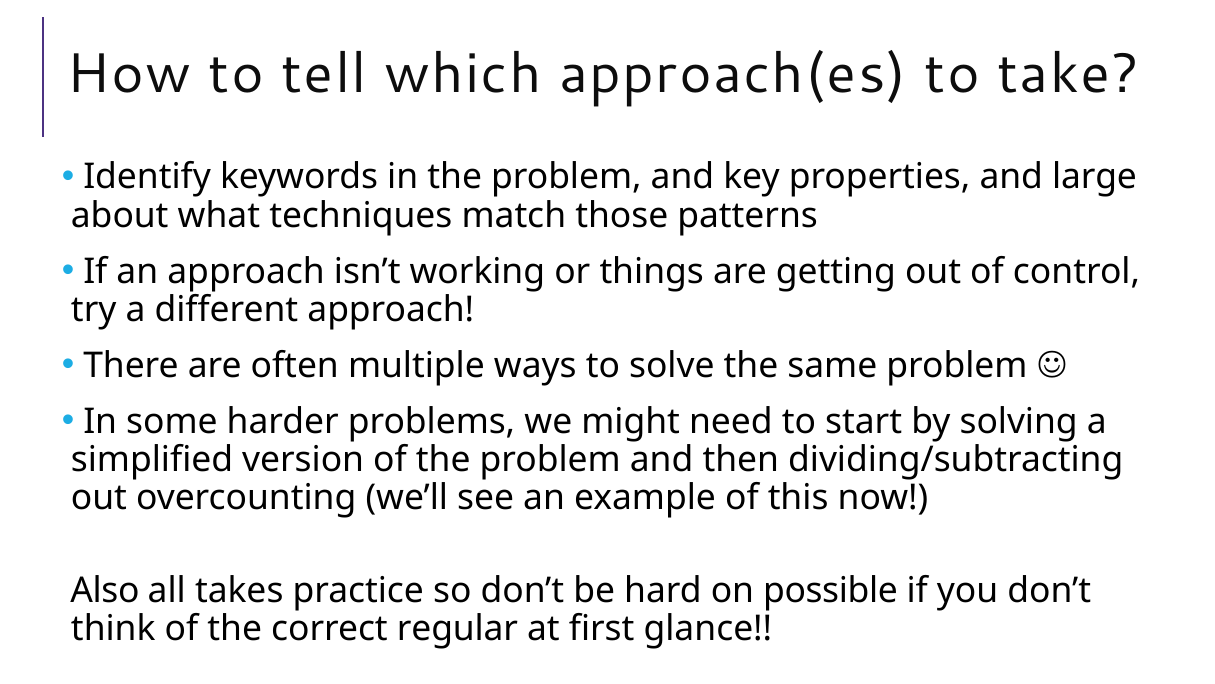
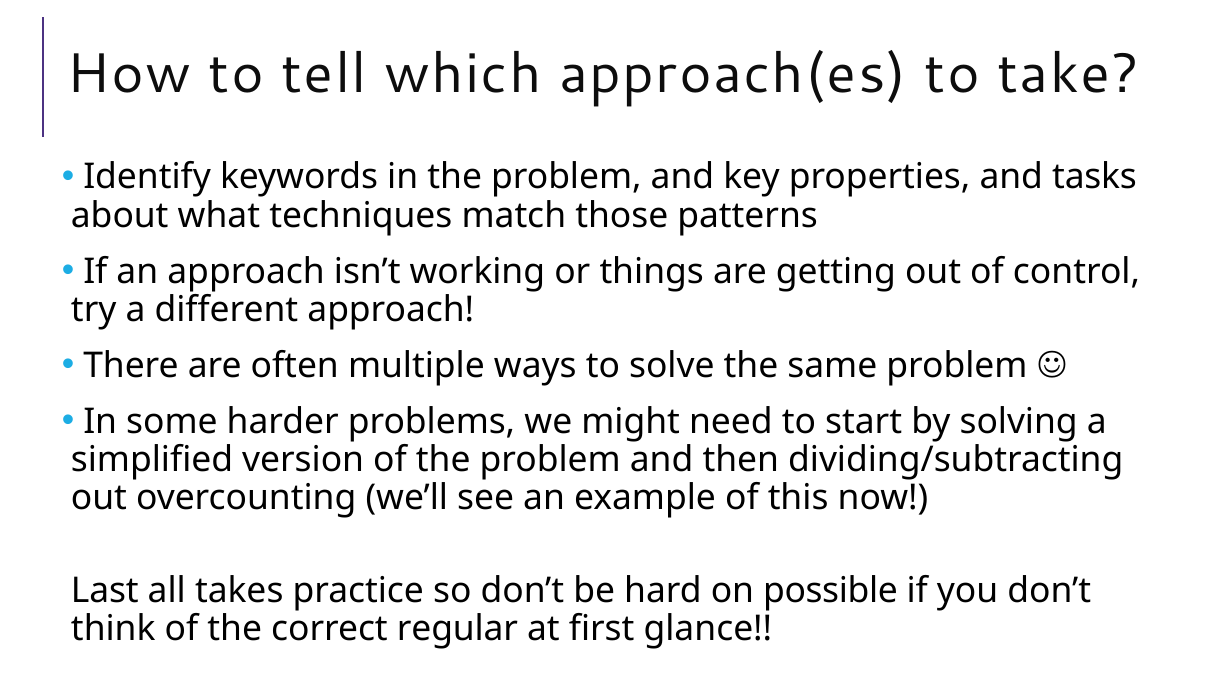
large: large -> tasks (1095, 177)
Also: Also -> Last (105, 590)
